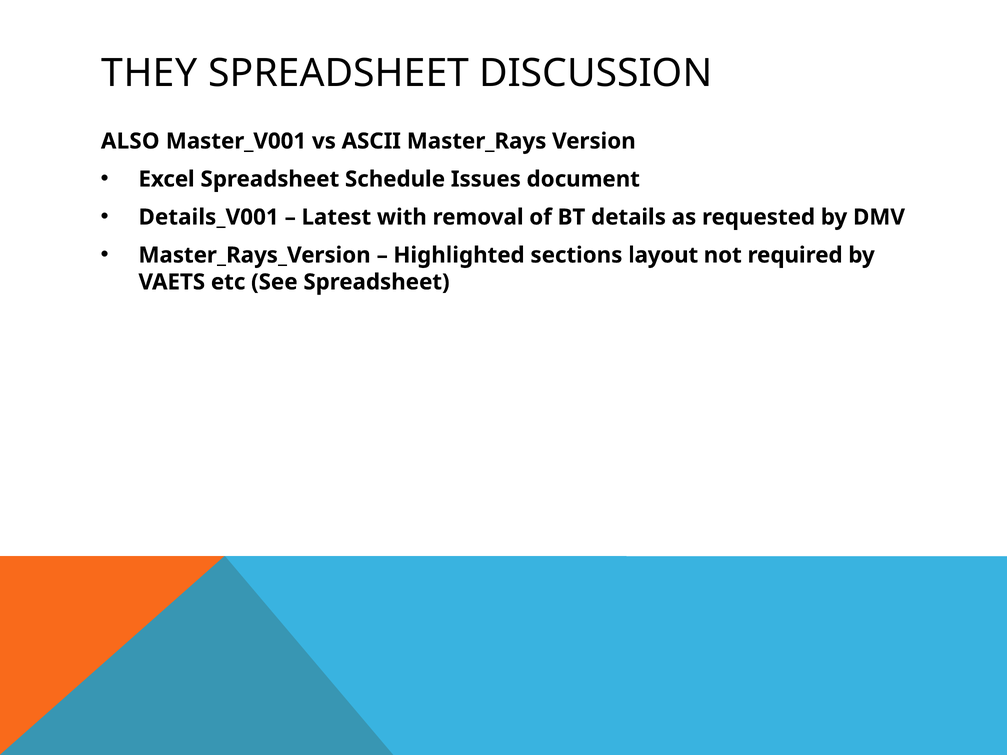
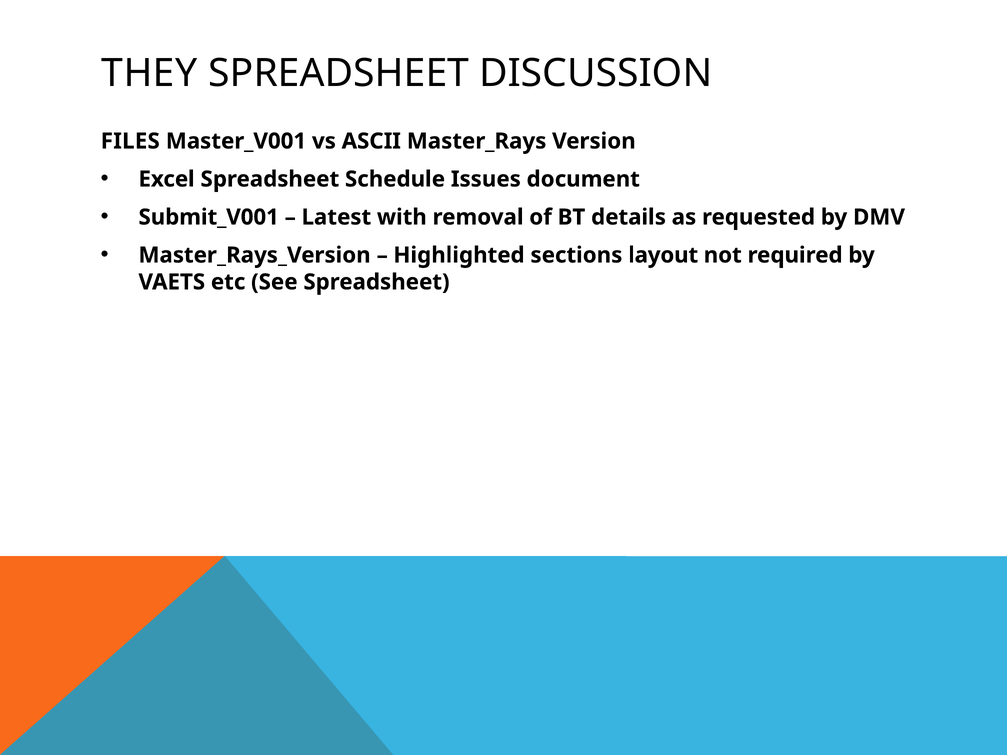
ALSO: ALSO -> FILES (130, 141)
Details_V001: Details_V001 -> Submit_V001 (209, 217)
